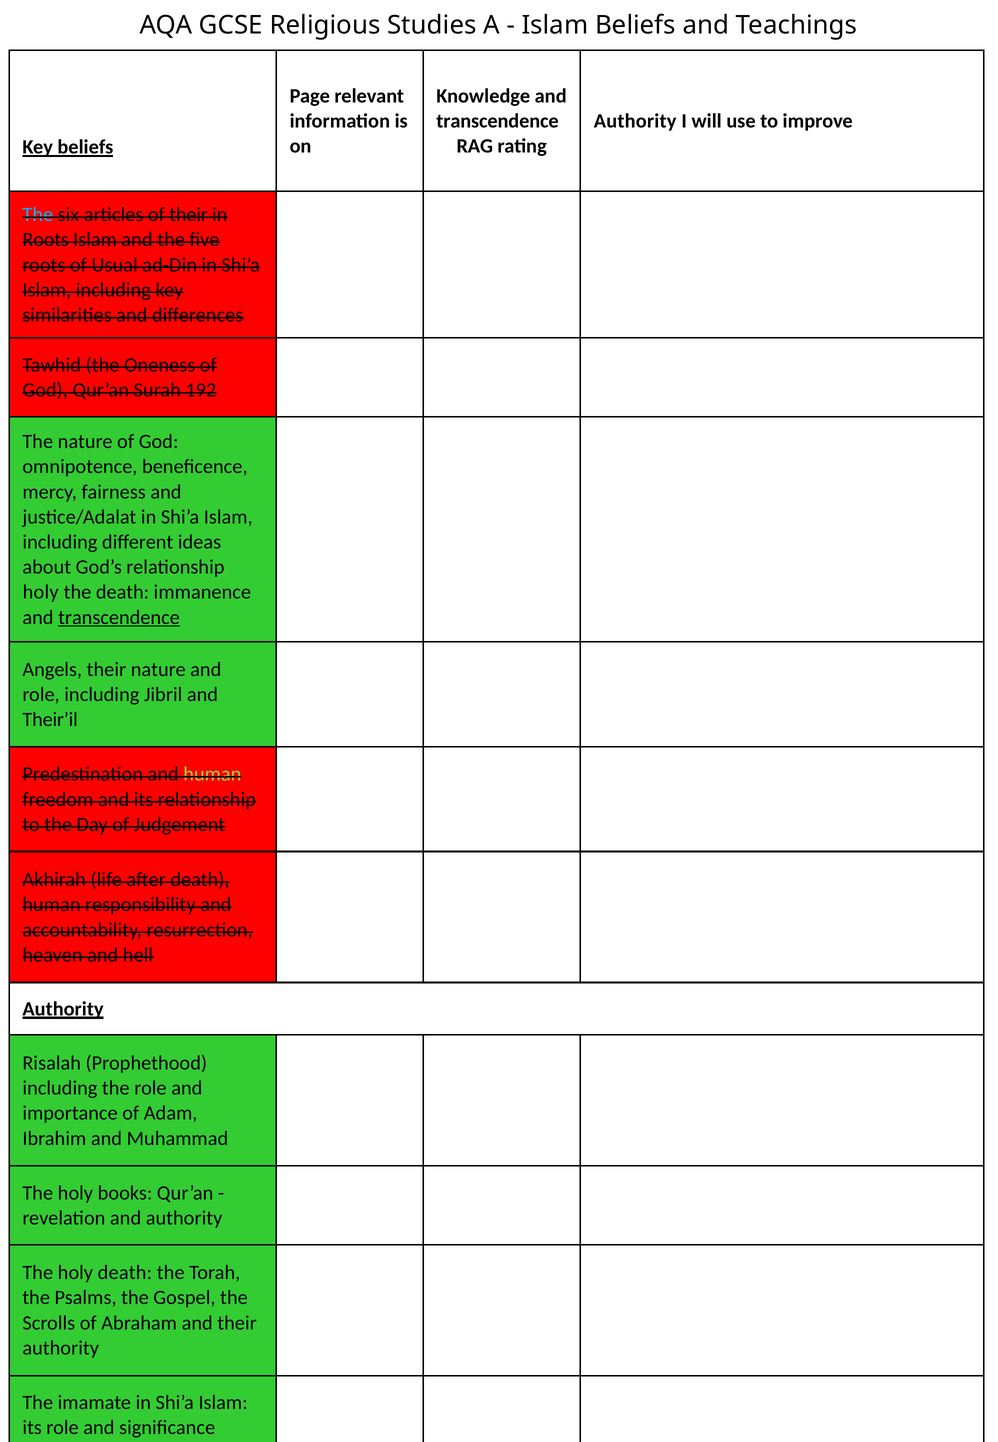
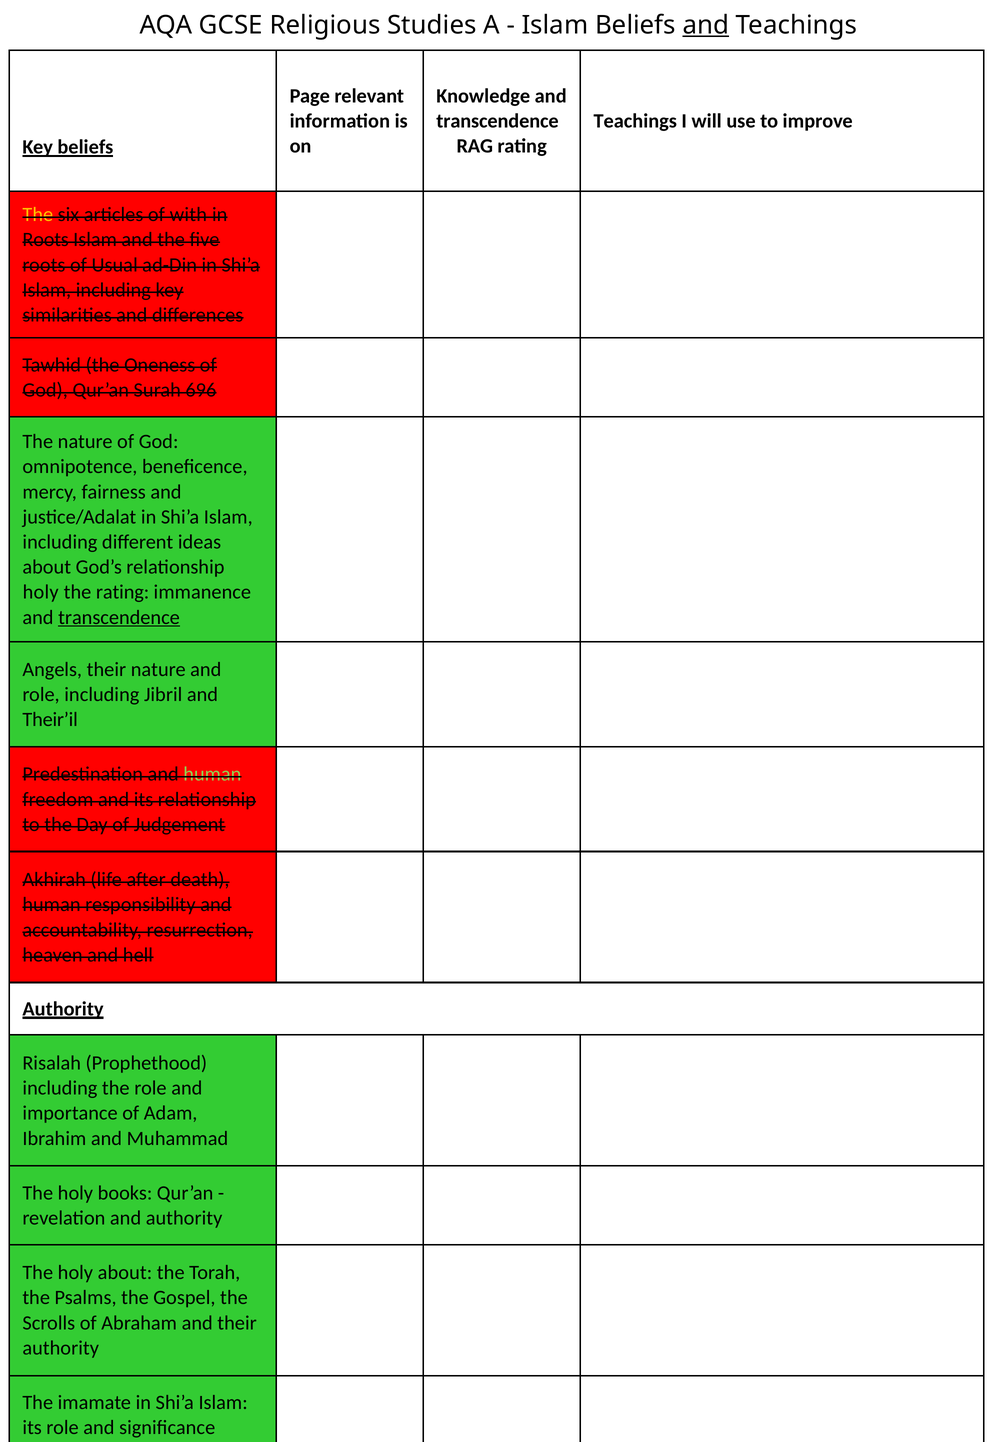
and underline: none -> present (706, 25)
Authority: Authority -> Teachings (635, 121)
The colour: light blue -> yellow (38, 215)
of their: their -> with (188, 215)
192: 192 -> 696 (201, 390)
the death: death -> rating (123, 592)
holy death: death -> about (125, 1272)
